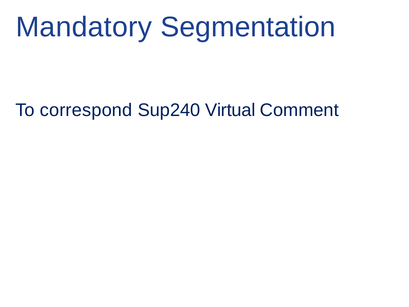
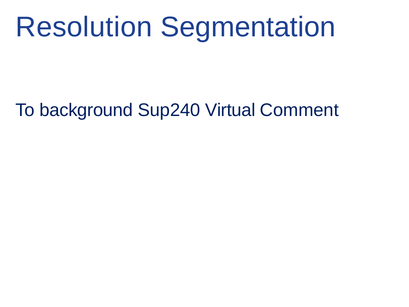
Mandatory: Mandatory -> Resolution (84, 27)
correspond: correspond -> background (86, 110)
